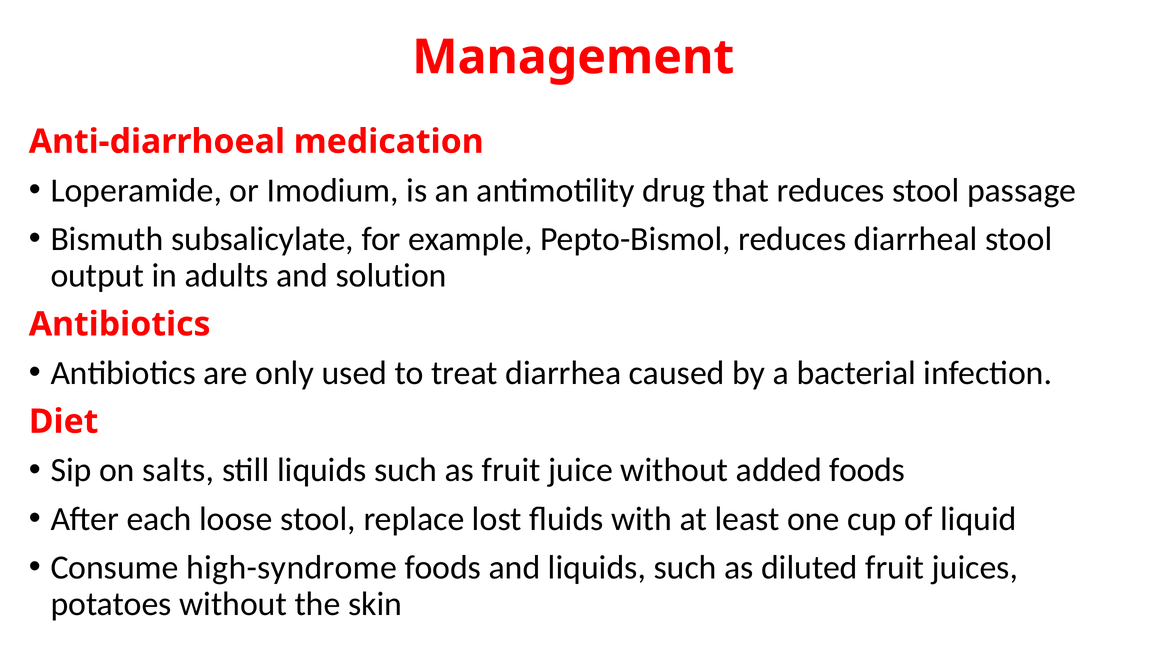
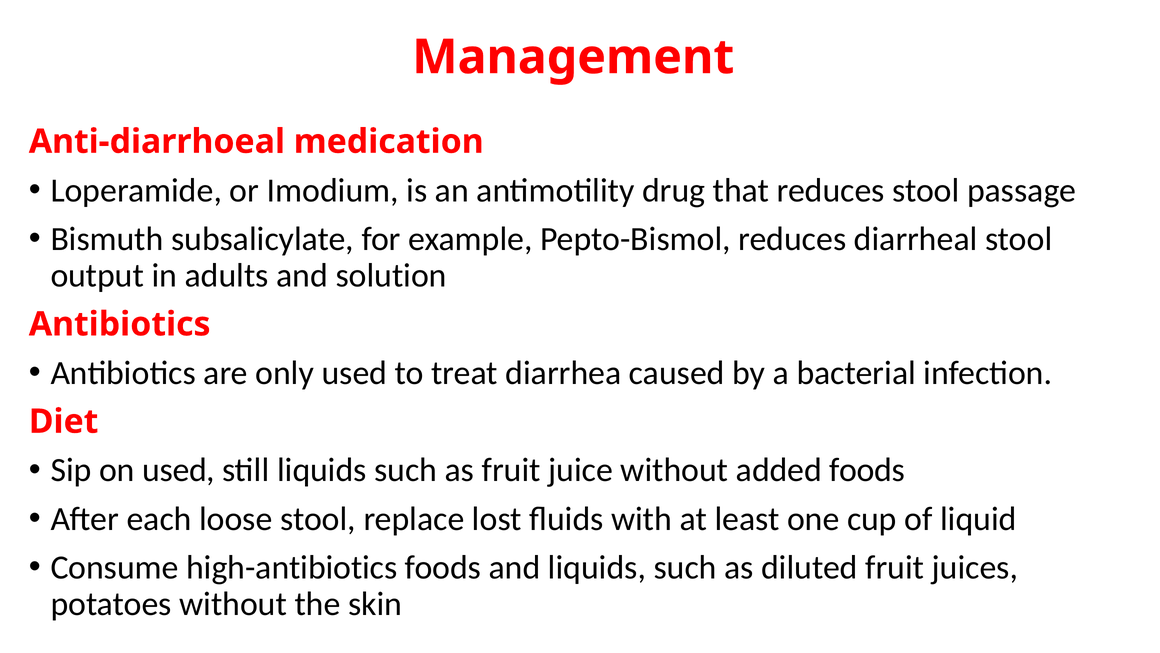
on salts: salts -> used (179, 470)
high-syndrome: high-syndrome -> high-antibiotics (292, 567)
